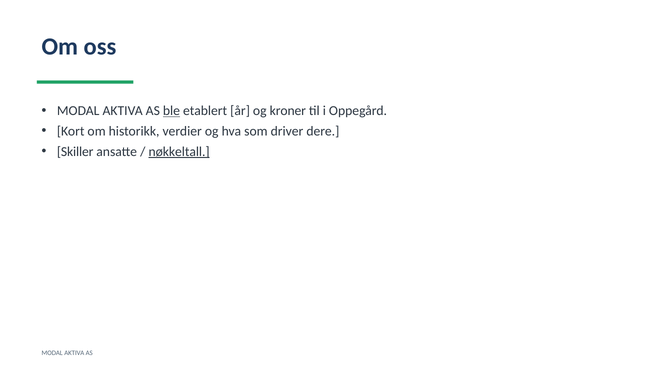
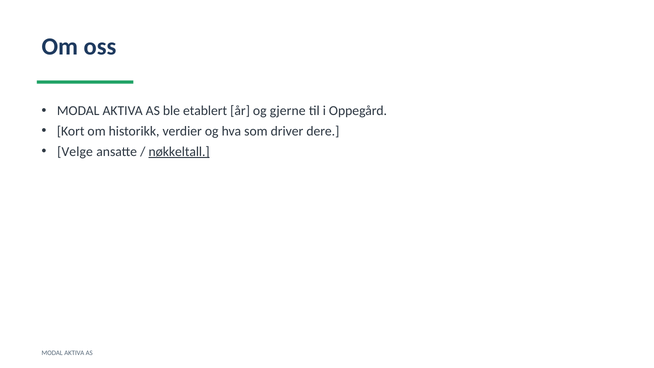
ble underline: present -> none (171, 111)
kroner: kroner -> gjerne (288, 111)
Skiller: Skiller -> Velge (75, 152)
